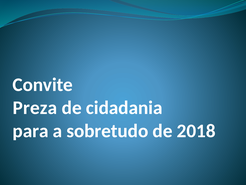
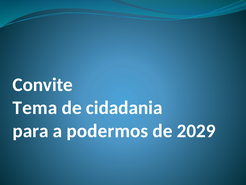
Preza: Preza -> Tema (35, 108)
sobretudo: sobretudo -> podermos (107, 131)
2018: 2018 -> 2029 (196, 131)
